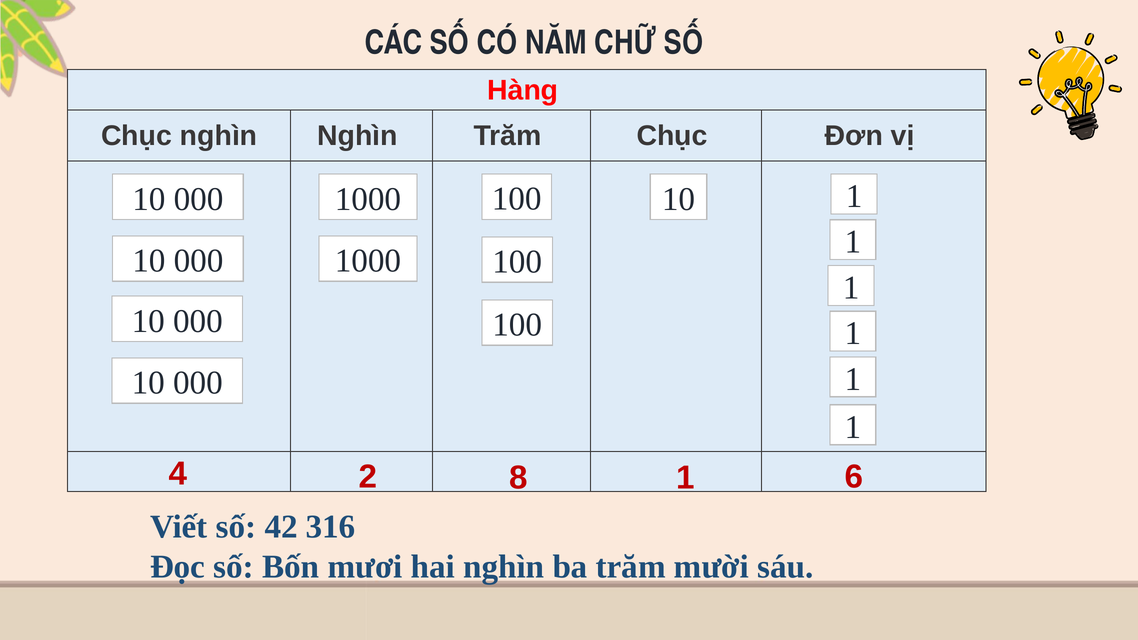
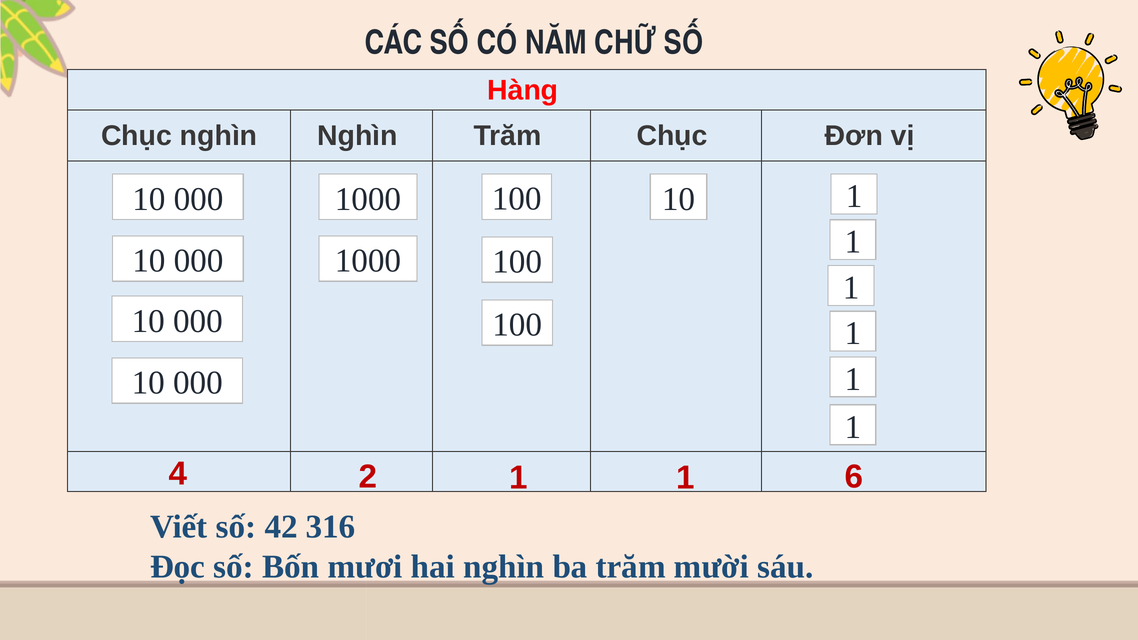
2 8: 8 -> 1 (518, 478)
